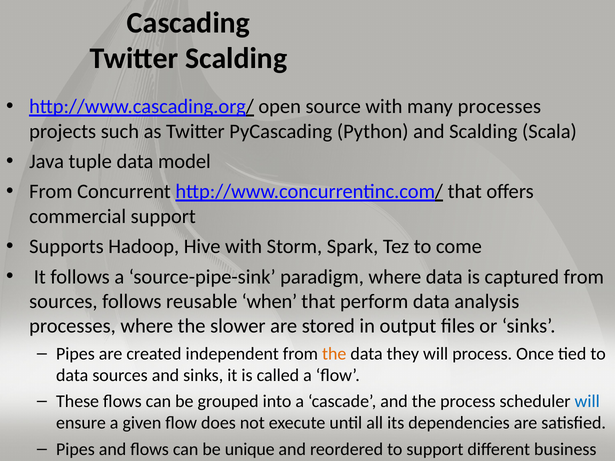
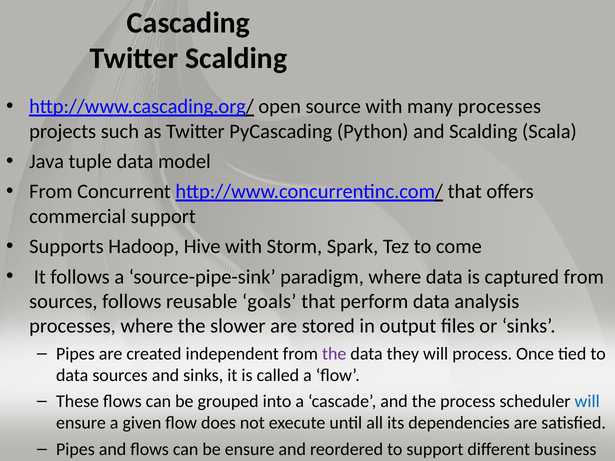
when: when -> goals (269, 302)
the colour: orange -> purple (334, 354)
be unique: unique -> ensure (250, 449)
